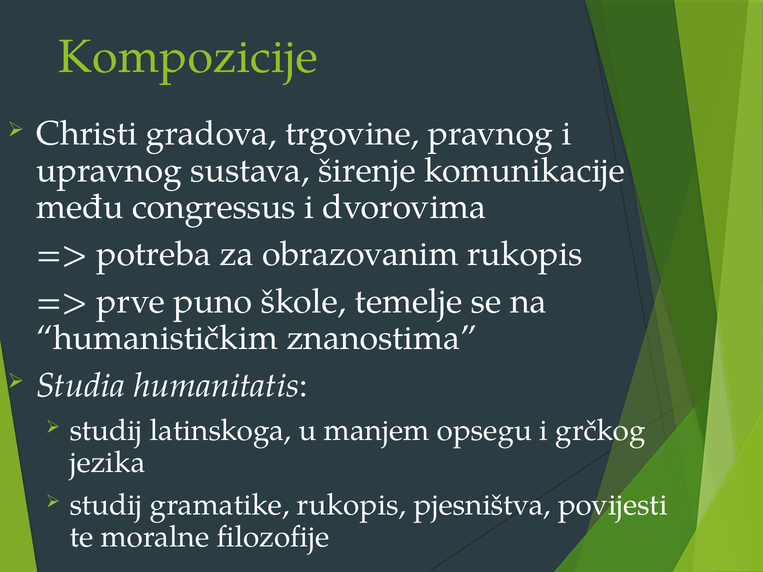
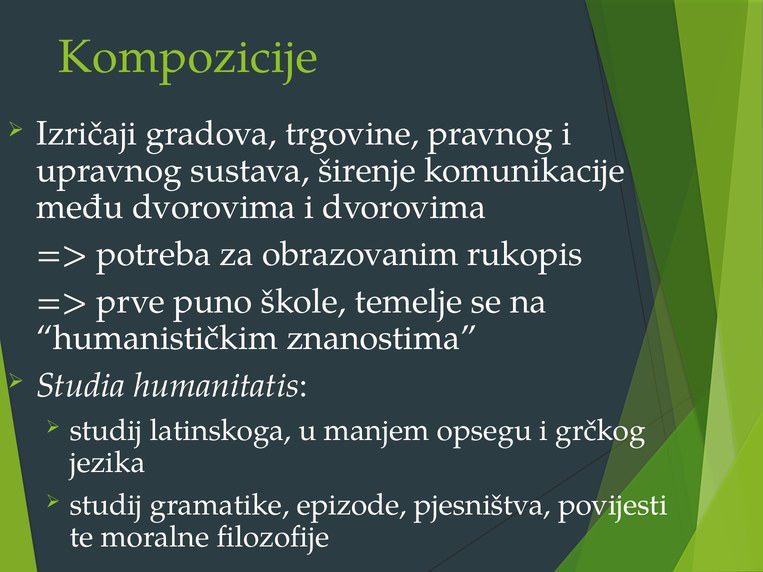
Christi: Christi -> Izričaji (87, 134)
među congressus: congressus -> dvorovima (214, 207)
gramatike rukopis: rukopis -> epizode (352, 505)
